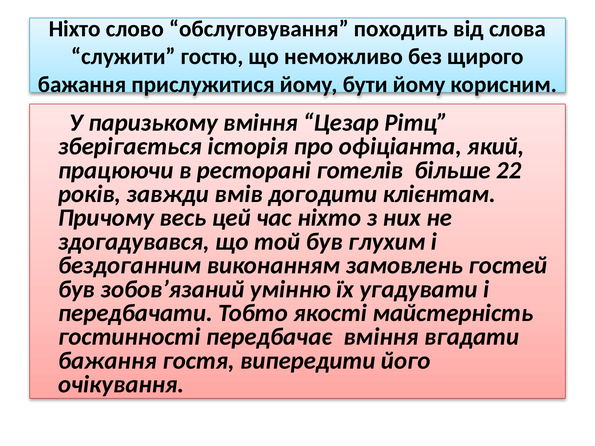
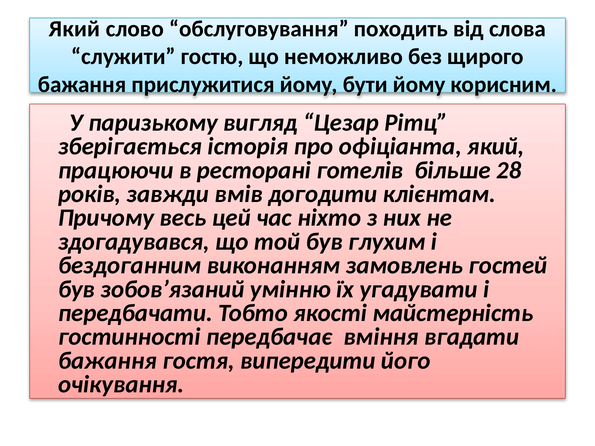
Ніхто: Ніхто -> Який (75, 29)
паризькому вміння: вміння -> вигляд (260, 123)
22: 22 -> 28 (509, 170)
